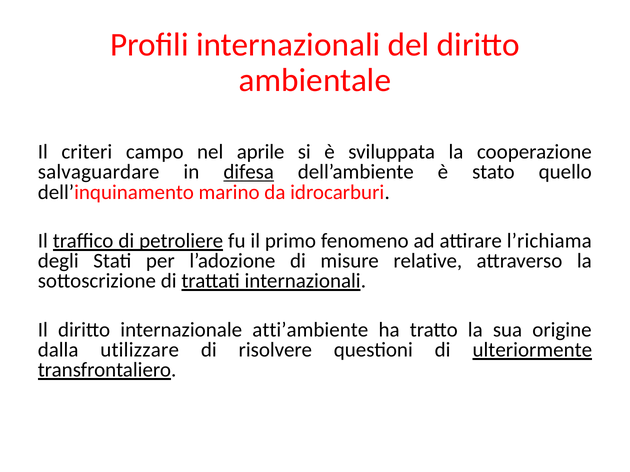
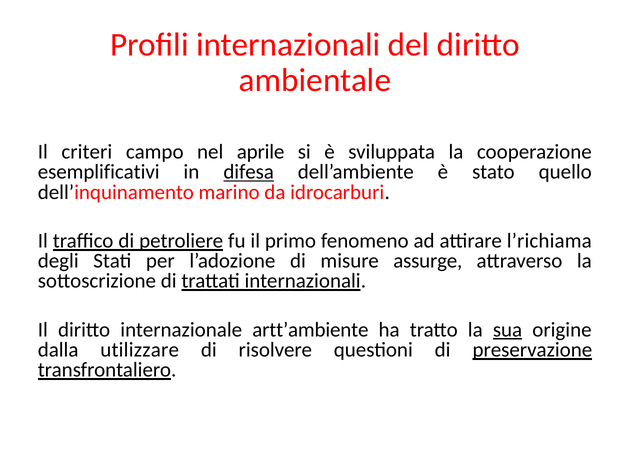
salvaguardare: salvaguardare -> esemplificativi (99, 172)
relative: relative -> assurge (428, 261)
atti’ambiente: atti’ambiente -> artt’ambiente (310, 330)
sua underline: none -> present (508, 330)
ulteriormente: ulteriormente -> preservazione (532, 350)
